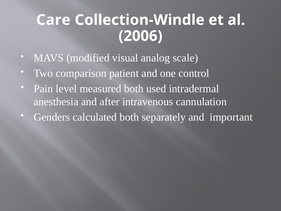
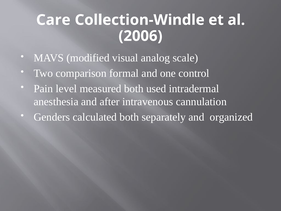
patient: patient -> formal (124, 73)
important: important -> organized (231, 117)
